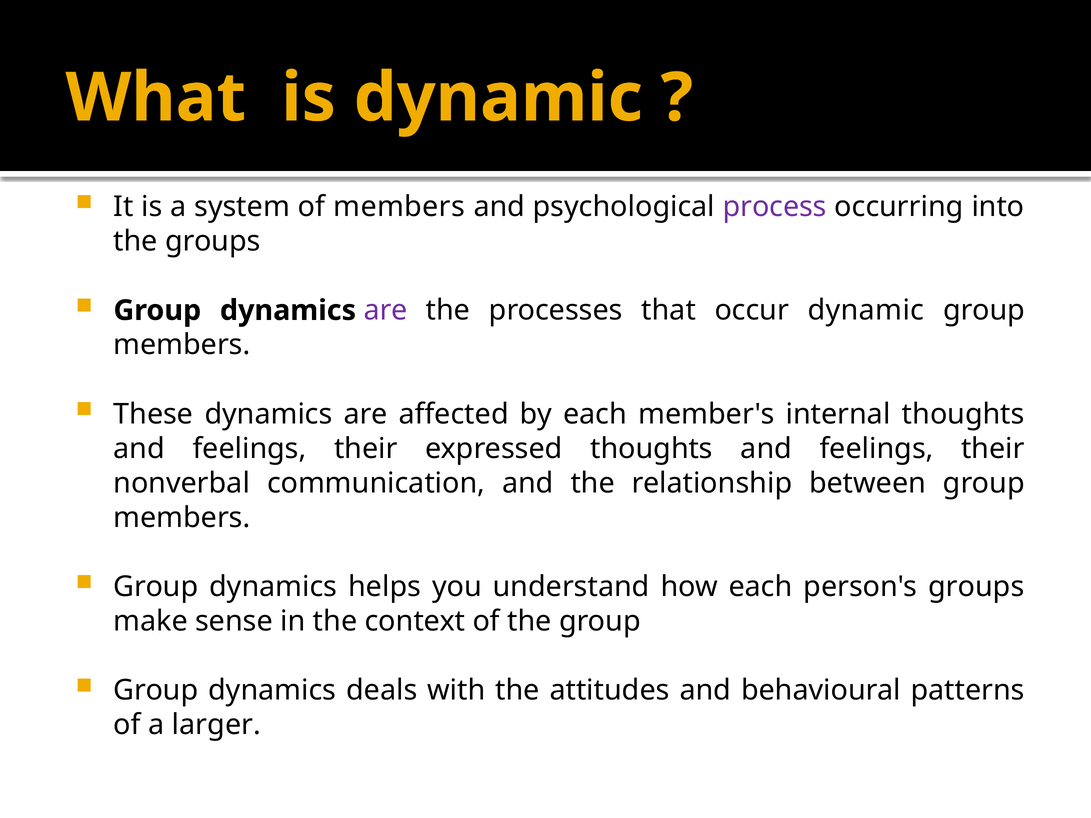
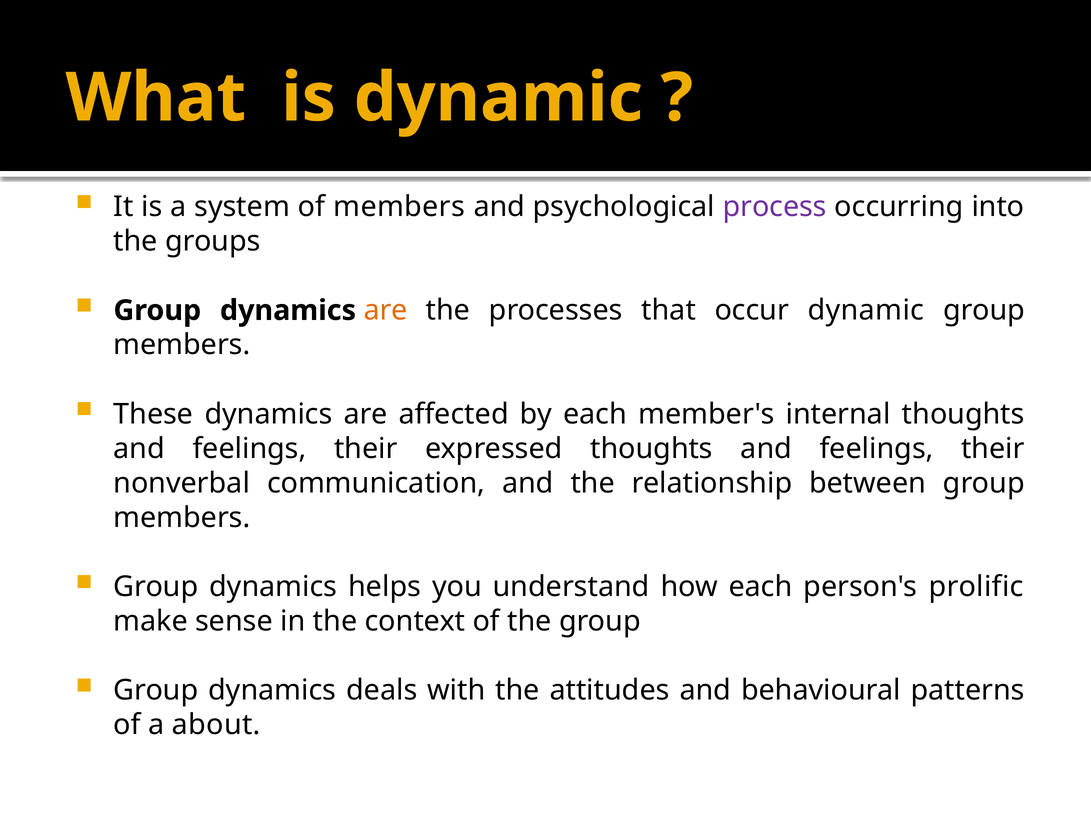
are colour: purple -> orange (386, 311)
person's groups: groups -> prolific (976, 587)
larger: larger -> about (216, 725)
